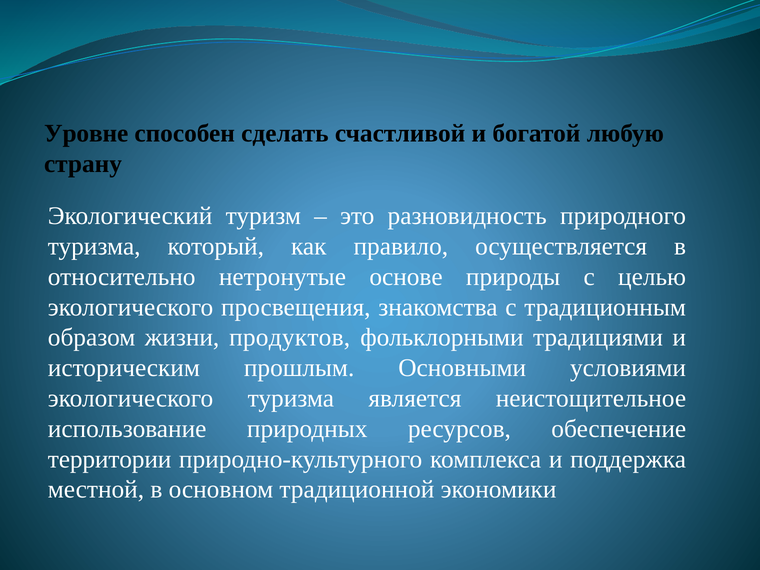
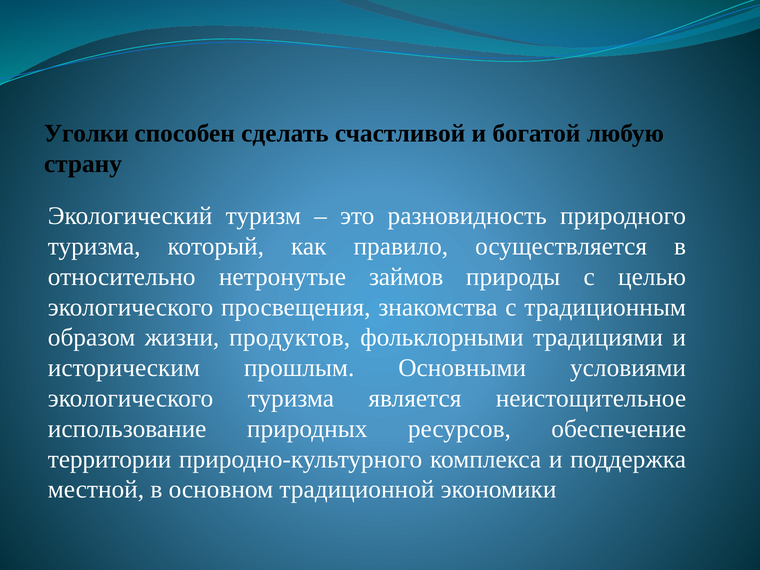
Уровне: Уровне -> Уголки (86, 133)
основе: основе -> займов (406, 277)
